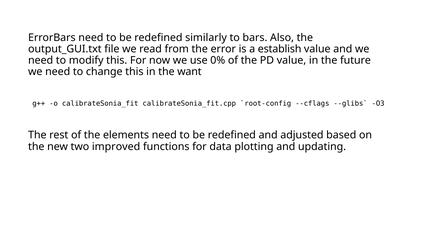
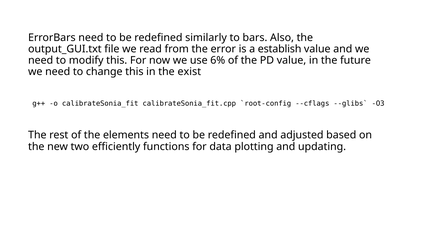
0%: 0% -> 6% (218, 61)
want: want -> exist (189, 72)
improved: improved -> efficiently (116, 147)
